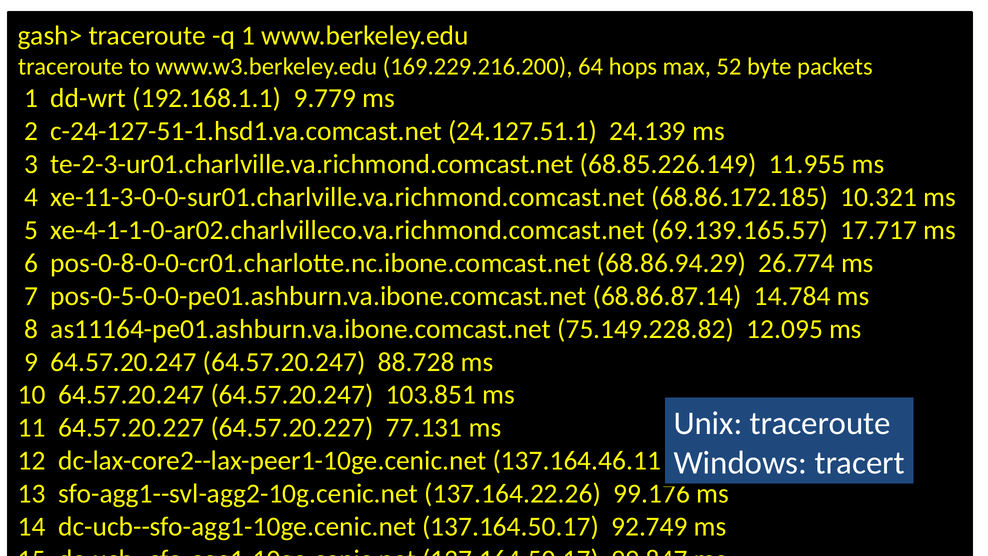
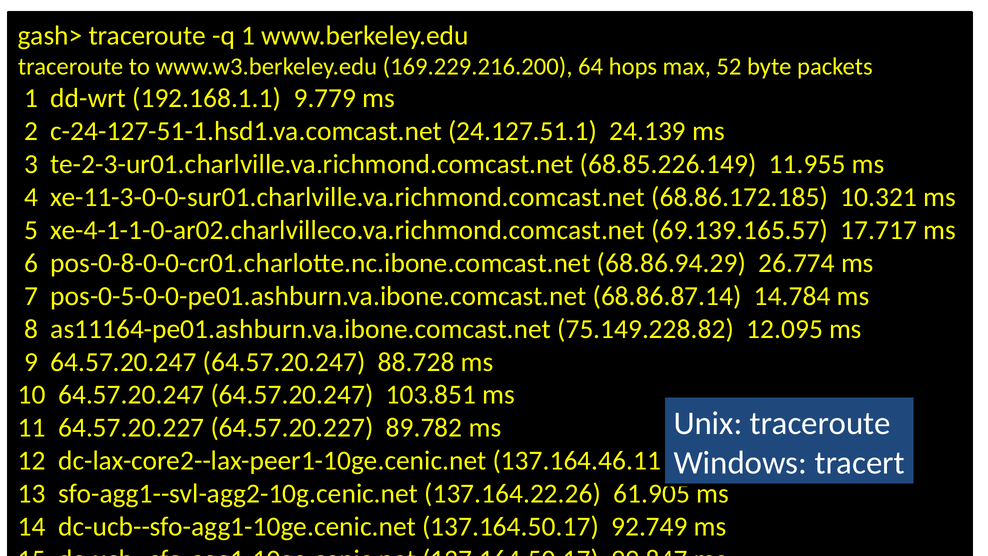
77.131: 77.131 -> 89.782 (424, 428)
99.176: 99.176 -> 61.905 (652, 494)
